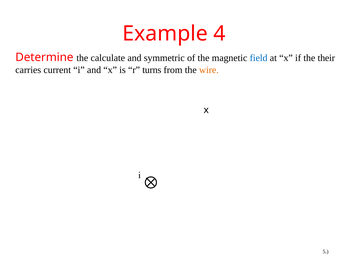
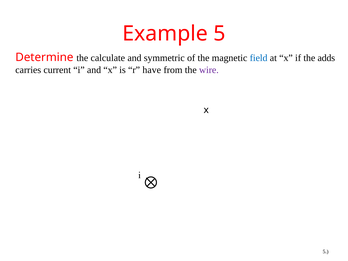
Example 4: 4 -> 5 (219, 34)
their: their -> adds (326, 58)
turns: turns -> have (152, 70)
wire colour: orange -> purple (209, 70)
